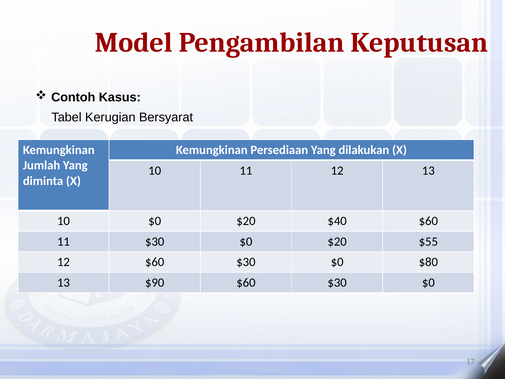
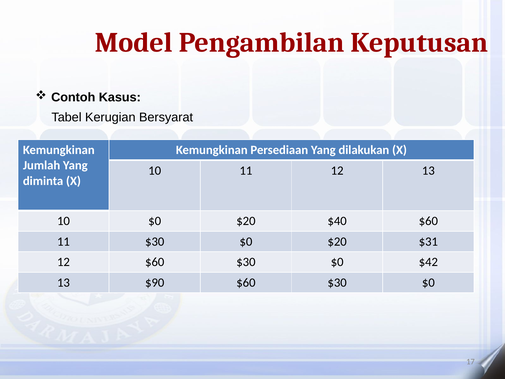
$55: $55 -> $31 (428, 241)
$80: $80 -> $42 (428, 262)
